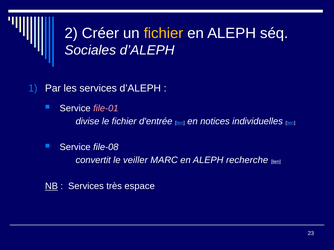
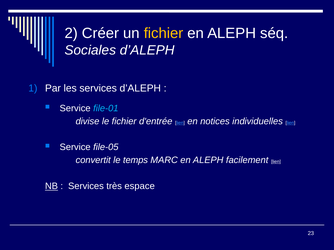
file-01 colour: pink -> light blue (106, 108)
file-08: file-08 -> file-05 (106, 147)
veiller: veiller -> temps (136, 160)
recherche: recherche -> facilement (247, 160)
